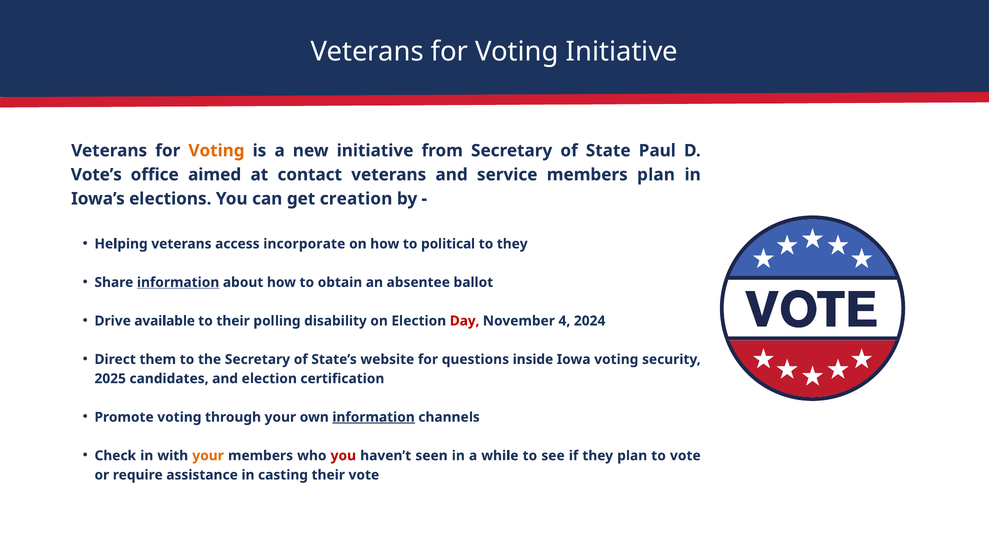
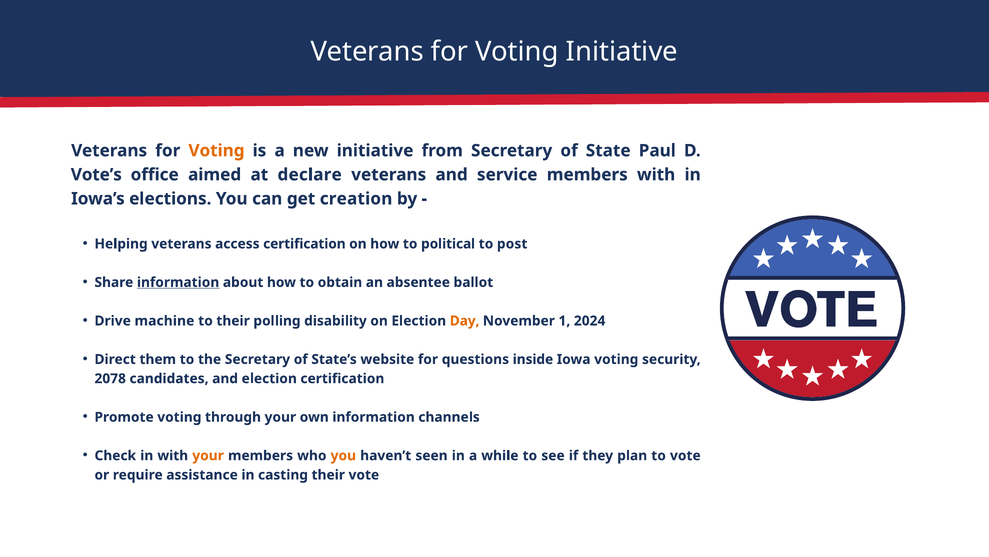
contact: contact -> declare (310, 174)
members plan: plan -> with (656, 174)
access incorporate: incorporate -> certification (304, 244)
to they: they -> post (512, 244)
available: available -> machine (164, 320)
Day colour: red -> orange (465, 320)
4: 4 -> 1 (564, 320)
2025: 2025 -> 2078 (110, 378)
information underline: present -> none (374, 417)
you colour: red -> orange (343, 455)
